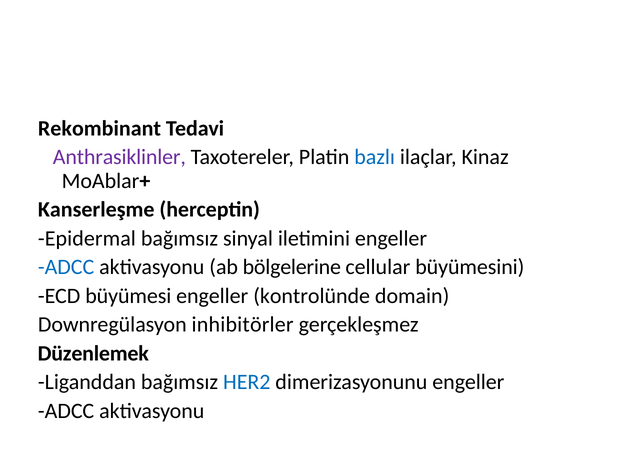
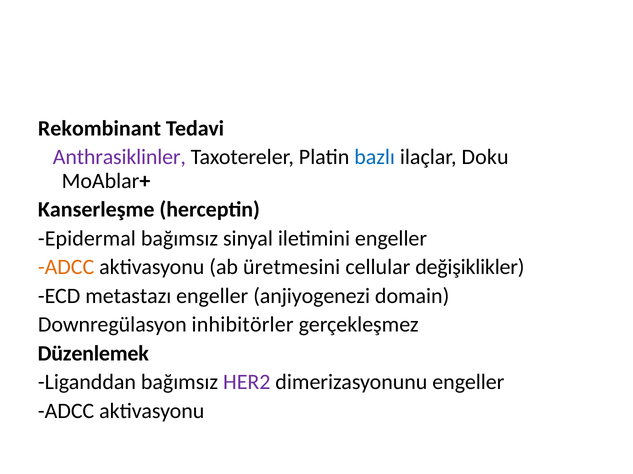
Kinaz: Kinaz -> Doku (485, 157)
ADCC colour: blue -> orange (66, 268)
bölgelerine: bölgelerine -> üretmesini (292, 268)
büyümesini: büyümesini -> değişiklikler (470, 268)
büyümesi: büyümesi -> metastazı (128, 296)
kontrolünde: kontrolünde -> anjiyogenezi (312, 296)
HER2 colour: blue -> purple (247, 383)
